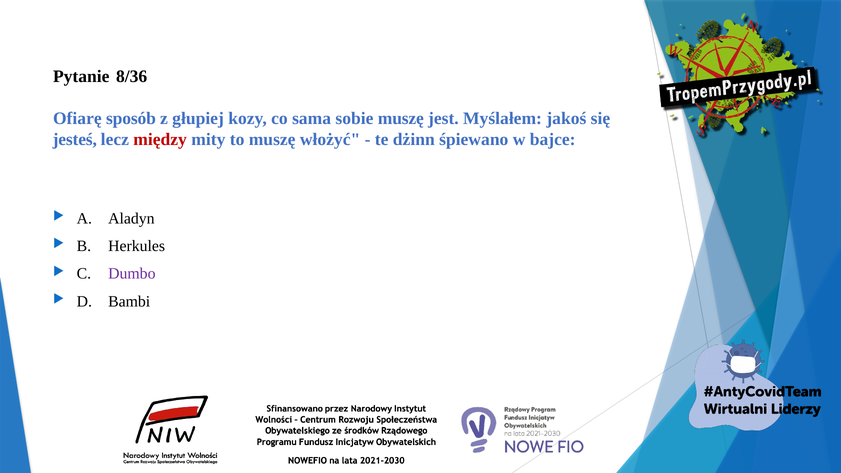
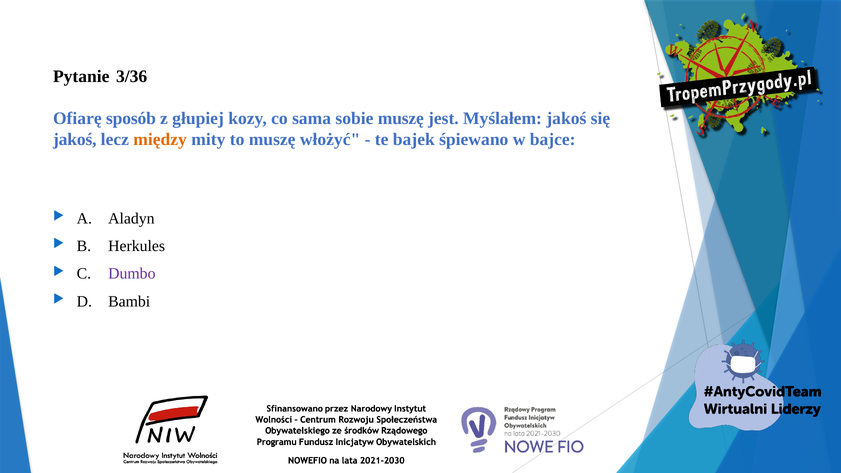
8/36: 8/36 -> 3/36 (132, 76)
jesteś: jesteś -> jakoś (75, 139)
między colour: red -> orange (160, 139)
dżinn: dżinn -> bajek (414, 139)
